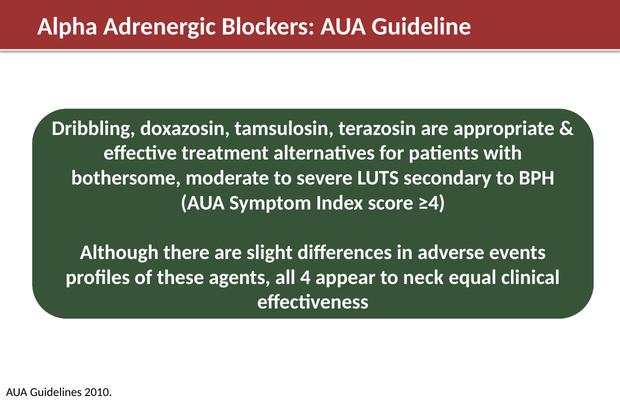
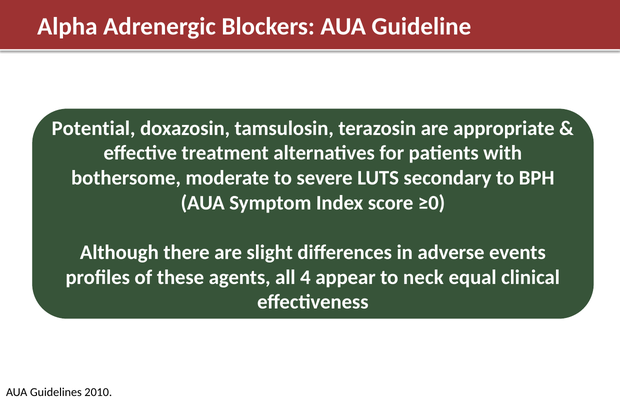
Dribbling: Dribbling -> Potential (94, 128)
≥4: ≥4 -> ≥0 (432, 203)
